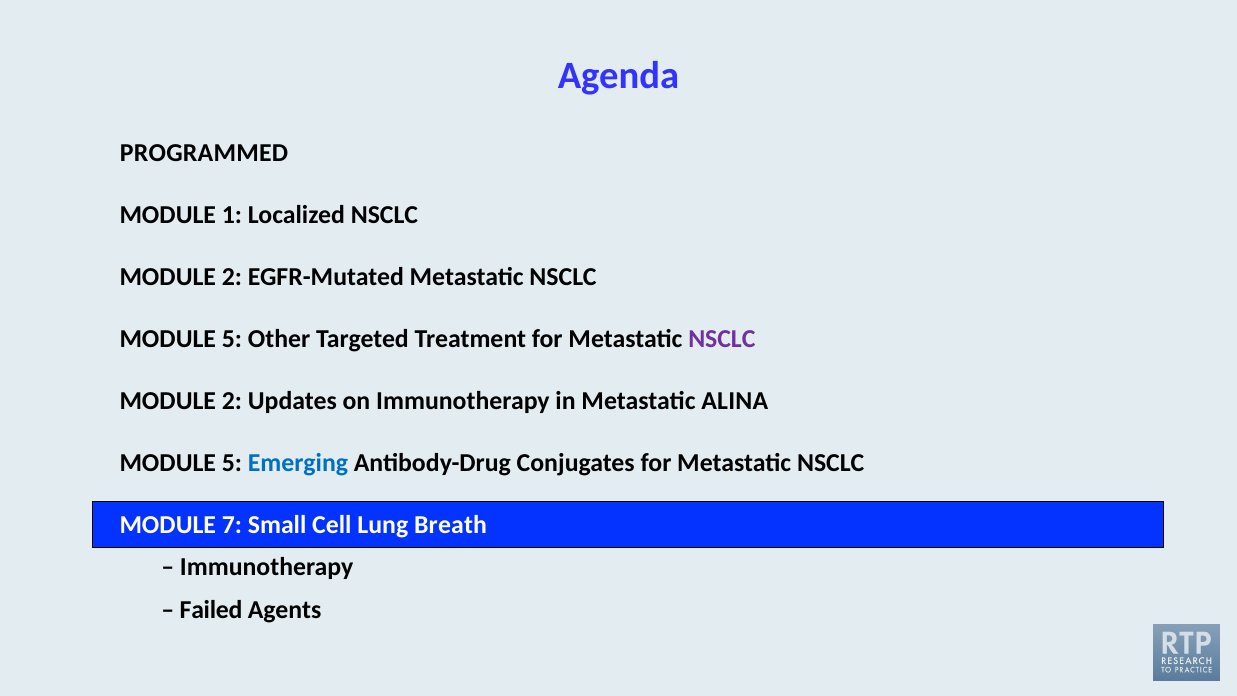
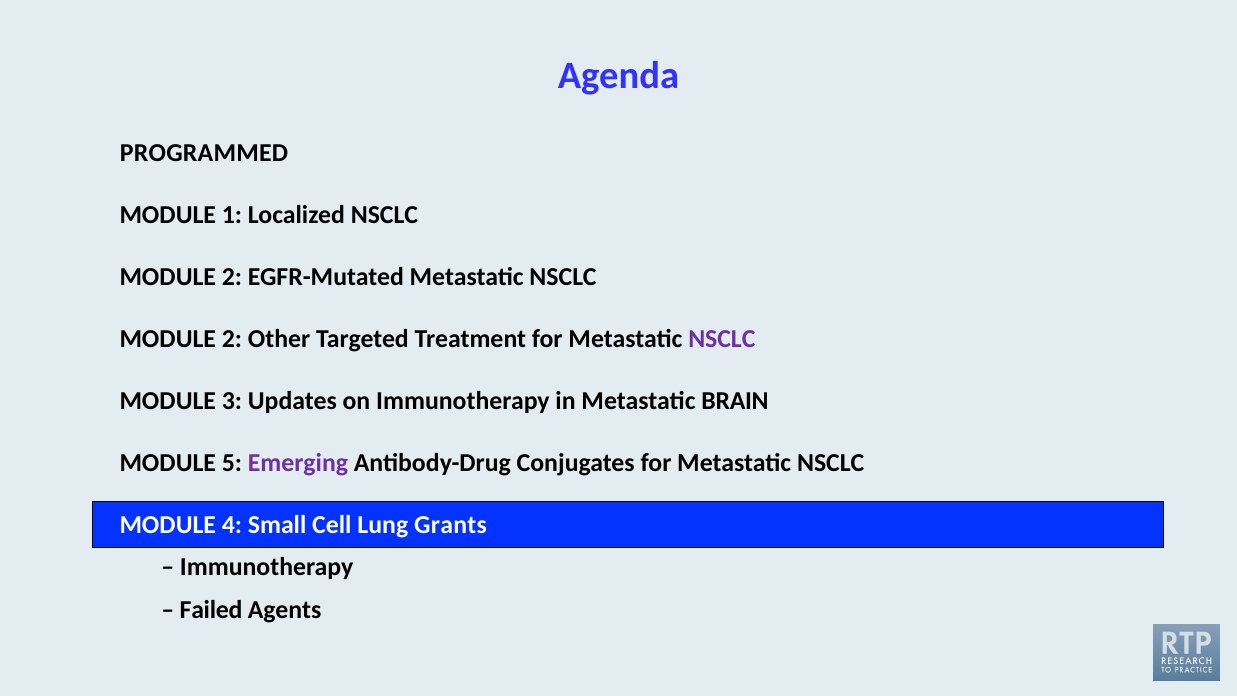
5: 5 -> 2 (232, 339)
2: 2 -> 3 (232, 401)
ALINA: ALINA -> BRAIN (735, 401)
Emerging colour: blue -> purple (298, 463)
7: 7 -> 4 (232, 525)
Breath: Breath -> Grants (451, 525)
